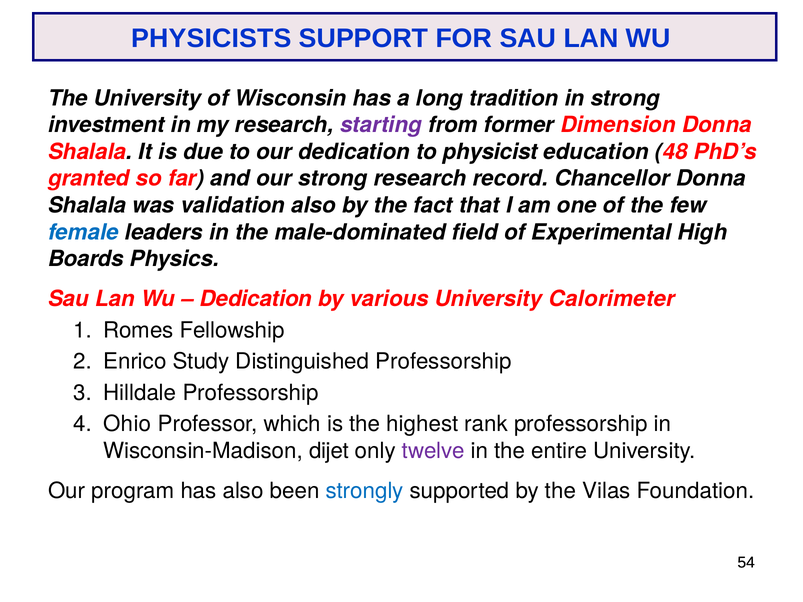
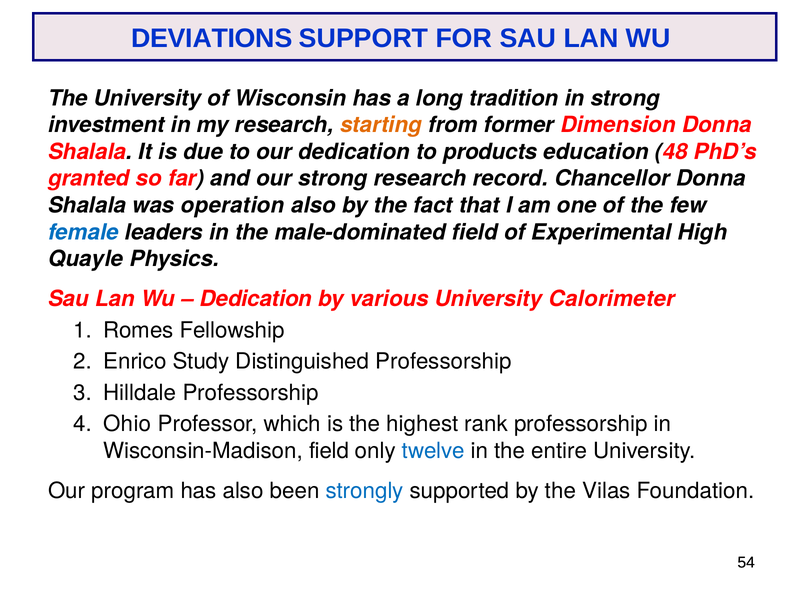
PHYSICISTS: PHYSICISTS -> DEVIATIONS (212, 39)
starting colour: purple -> orange (381, 125)
physicist: physicist -> products (490, 152)
validation: validation -> operation (233, 205)
Boards: Boards -> Quayle (86, 259)
Wisconsin-Madison dijet: dijet -> field (329, 451)
twelve colour: purple -> blue (433, 451)
